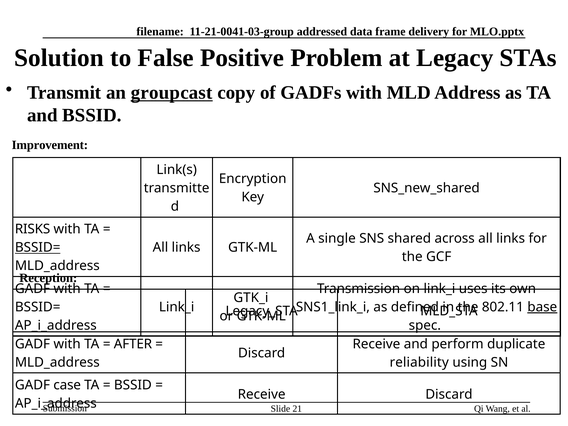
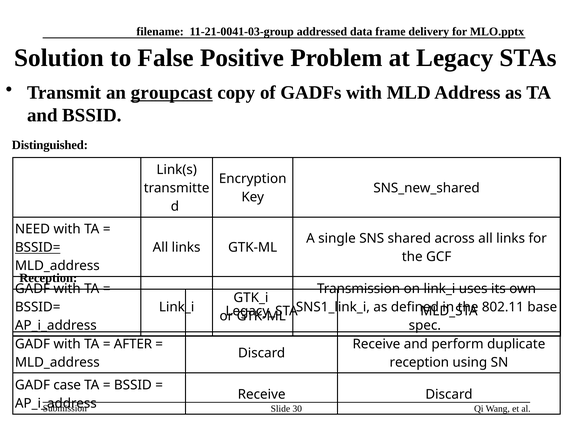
Improvement: Improvement -> Distinguished (50, 145)
RISKS: RISKS -> NEED (32, 229)
base underline: present -> none (542, 307)
reliability: reliability -> reception (419, 362)
21: 21 -> 30 (297, 409)
